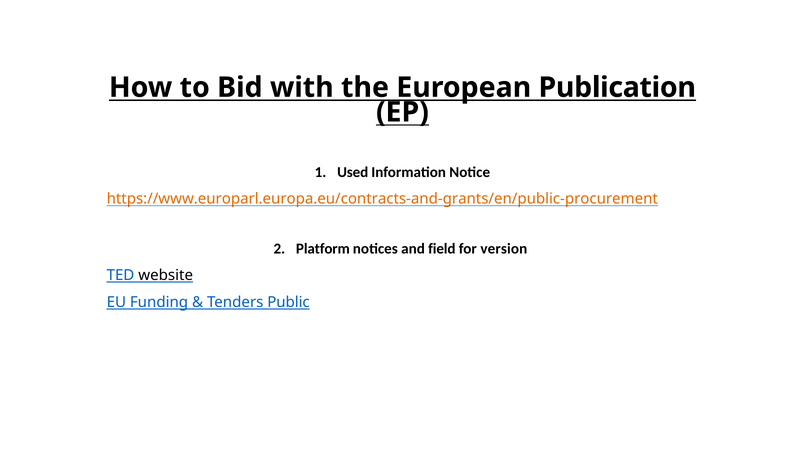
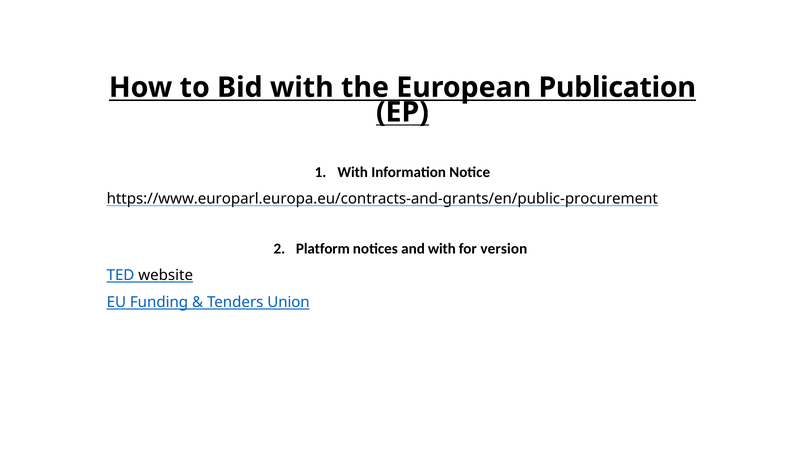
Used: Used -> With (353, 172)
https://www.europarl.europa.eu/contracts-and-grants/en/public-procurement colour: orange -> black (382, 199)
and field: field -> with (442, 249)
Public: Public -> Union (289, 302)
